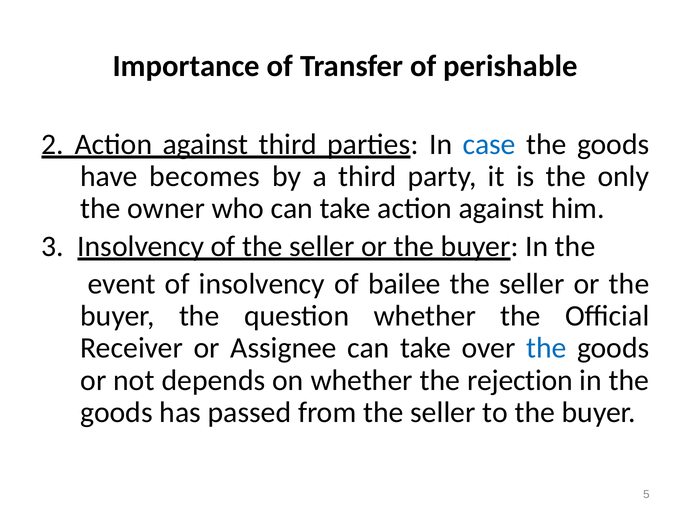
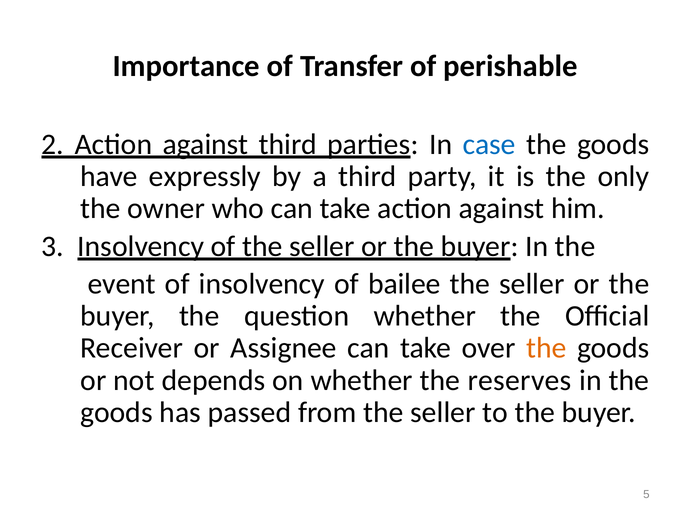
becomes: becomes -> expressly (205, 176)
the colour: blue -> orange (546, 348)
rejection: rejection -> reserves (520, 380)
